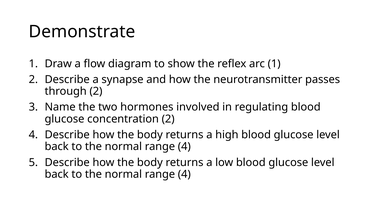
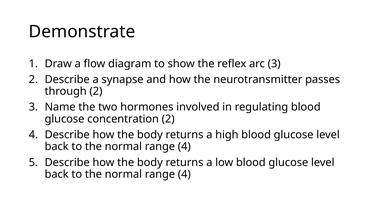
arc 1: 1 -> 3 (274, 64)
